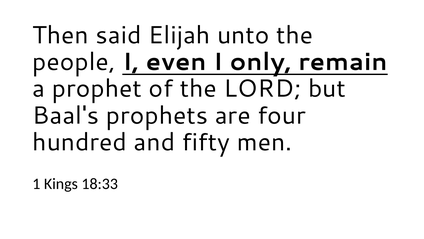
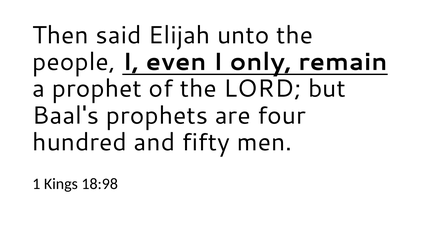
18:33: 18:33 -> 18:98 (100, 183)
